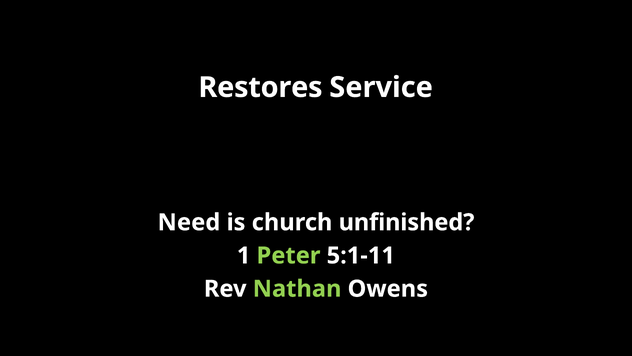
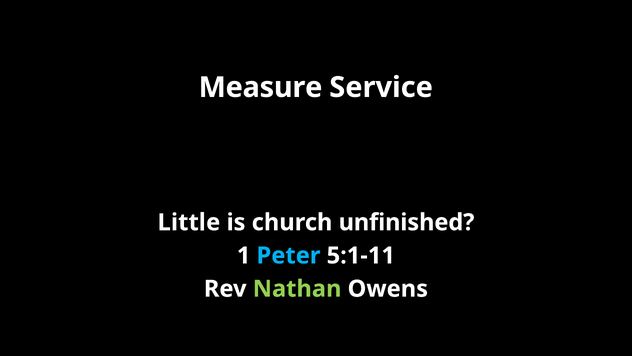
Restores: Restores -> Measure (260, 87)
Need: Need -> Little (189, 222)
Peter colour: light green -> light blue (289, 255)
